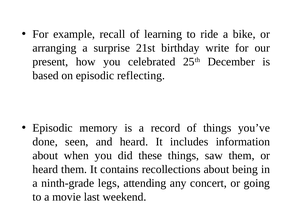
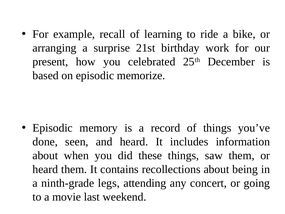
write: write -> work (217, 48)
reflecting: reflecting -> memorize (141, 75)
